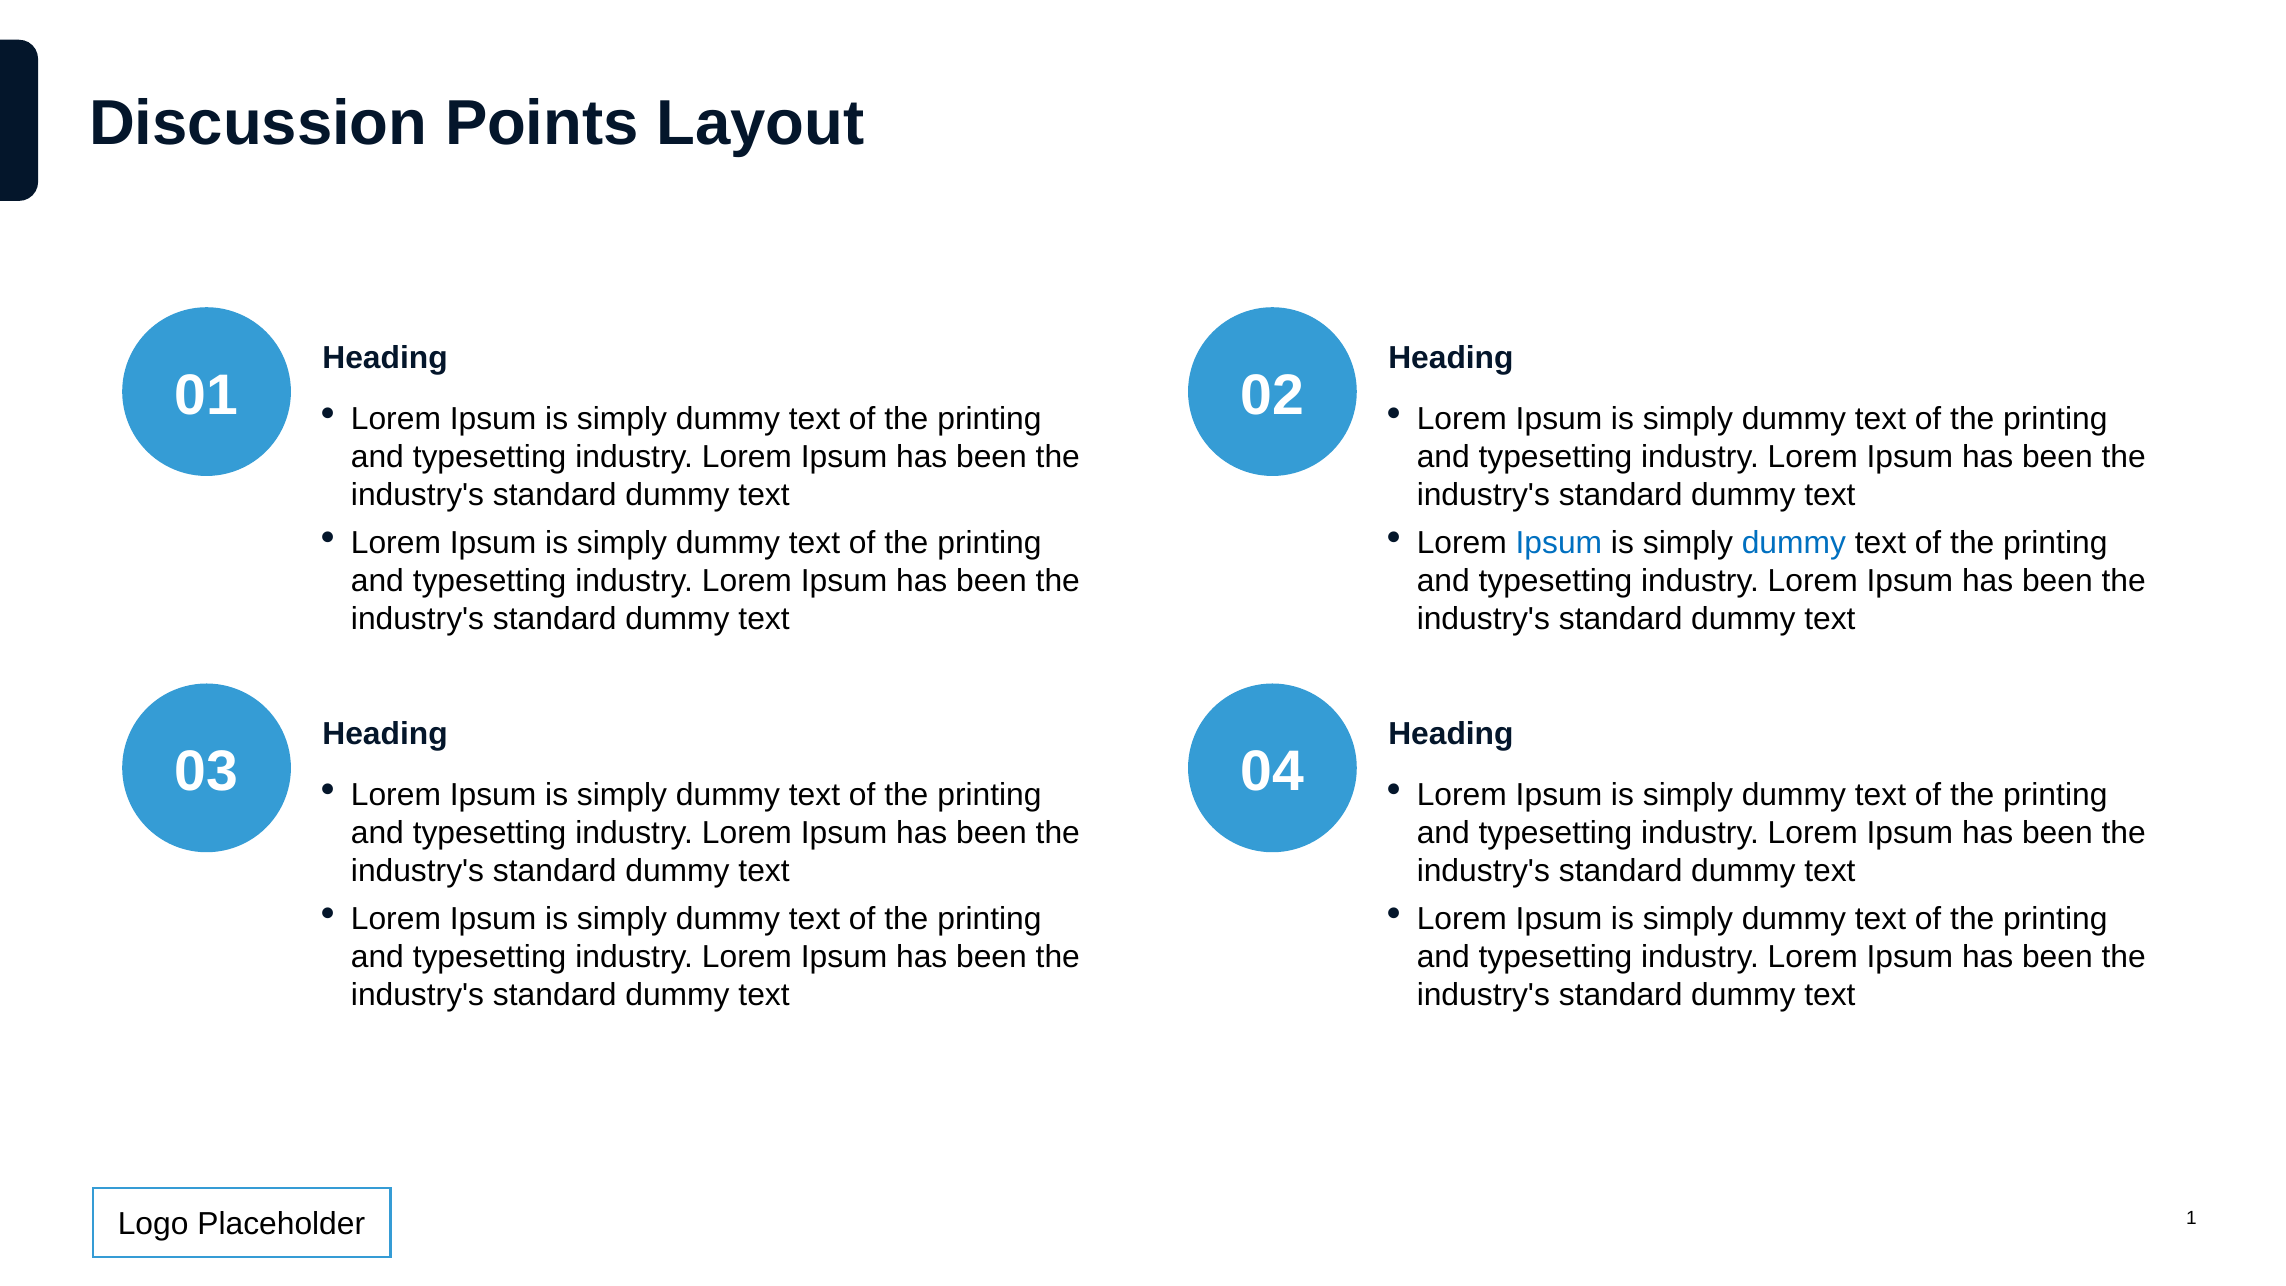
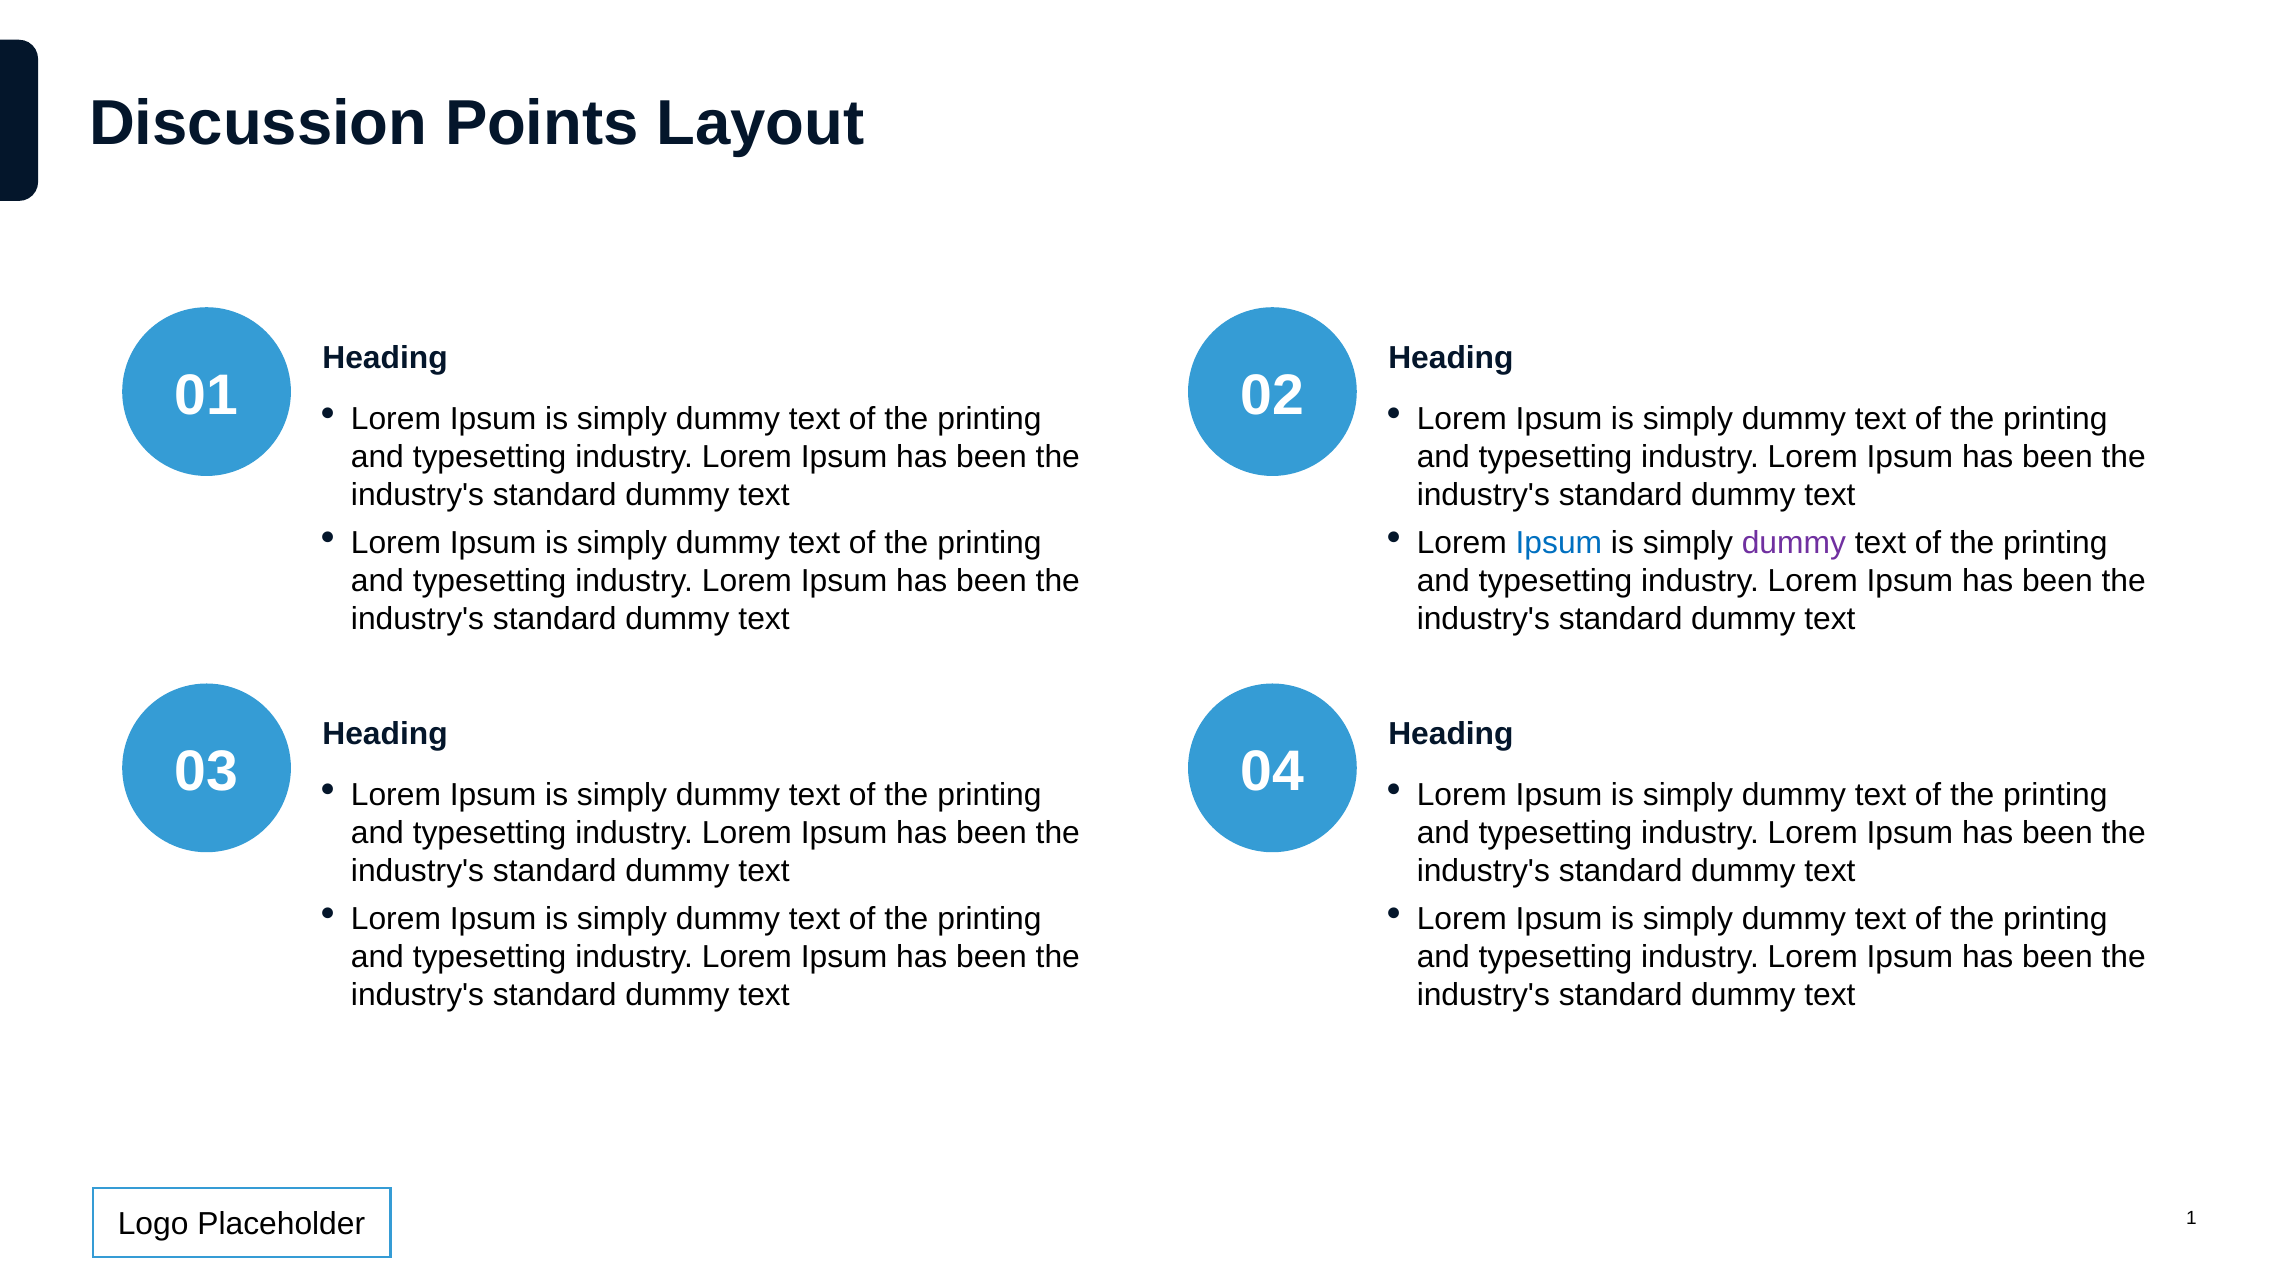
dummy colour: blue -> purple (1794, 543)
